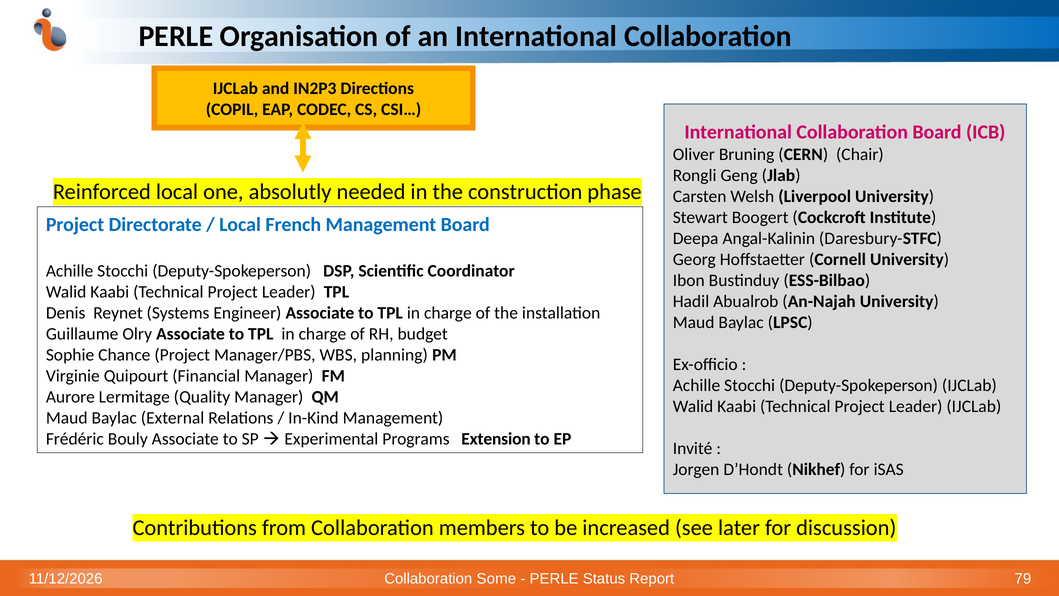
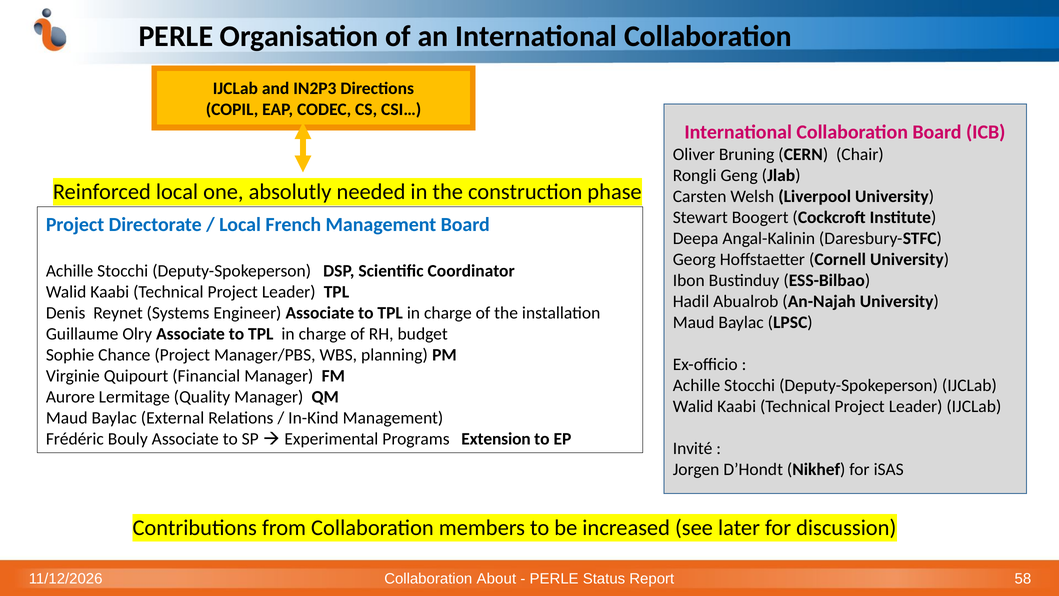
Some: Some -> About (496, 579)
79: 79 -> 58 (1023, 579)
